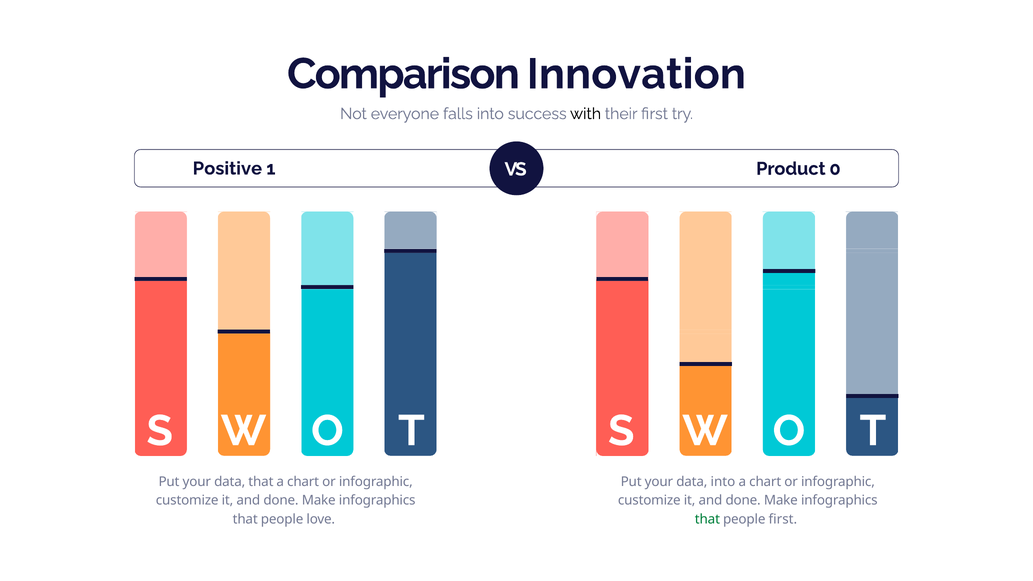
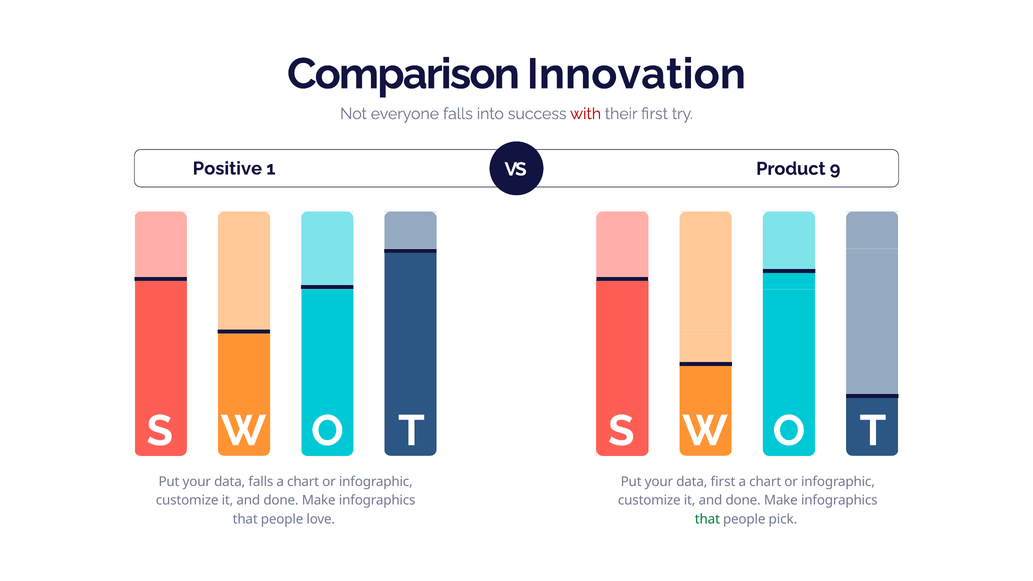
with colour: black -> red (586, 114)
0: 0 -> 9 (835, 169)
data that: that -> falls (261, 482)
data into: into -> first (723, 482)
people first: first -> pick (783, 520)
